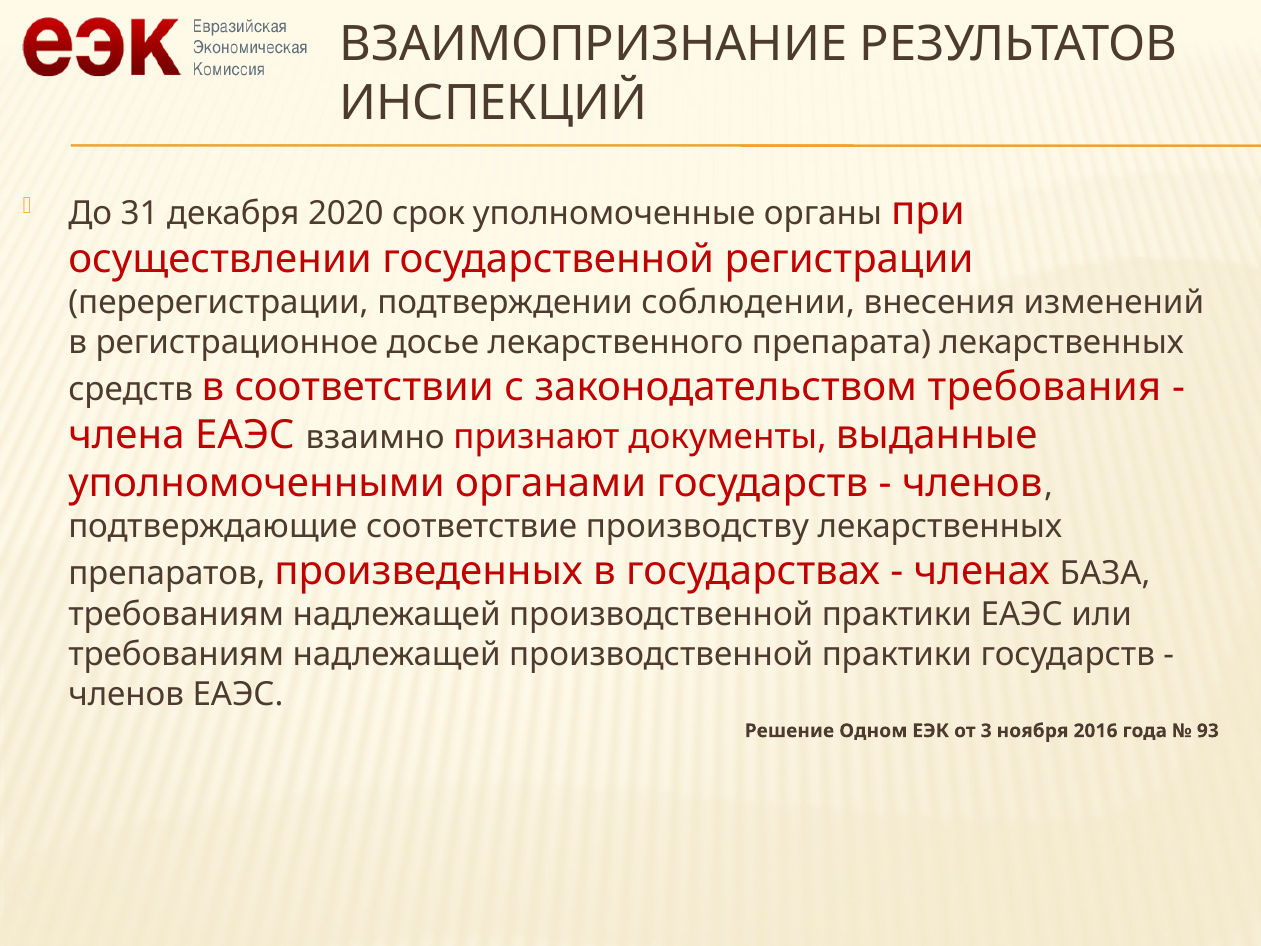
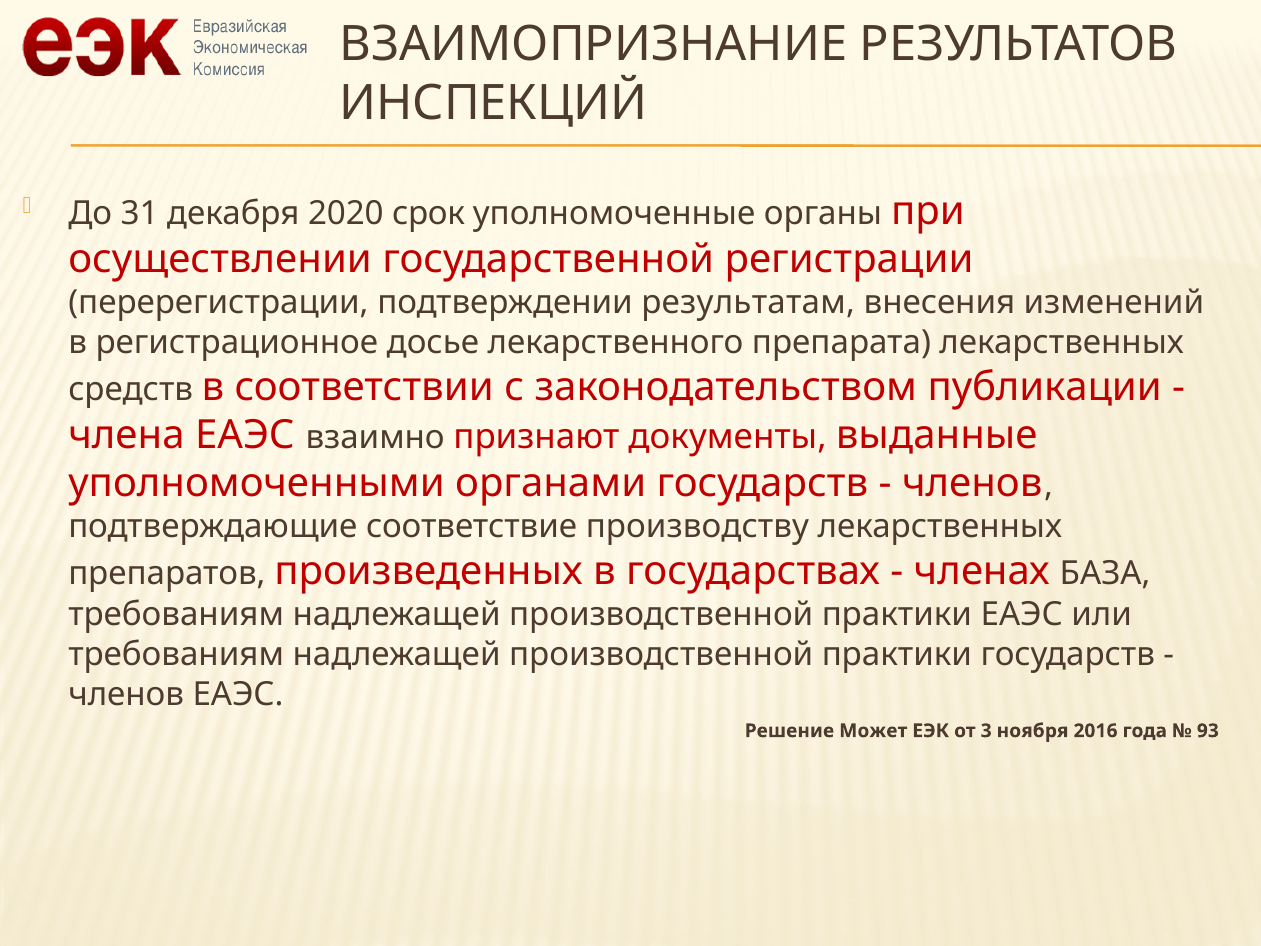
соблюдении: соблюдении -> результатам (748, 302)
требования: требования -> публикации (1045, 387)
Одном: Одном -> Может (873, 731)
